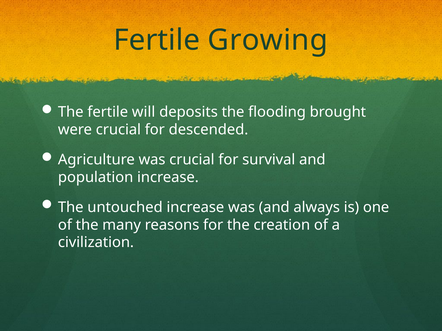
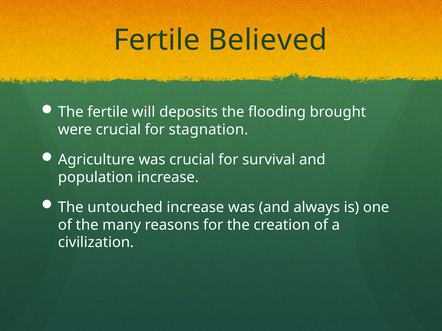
Growing: Growing -> Believed (268, 40)
descended: descended -> stagnation (208, 130)
